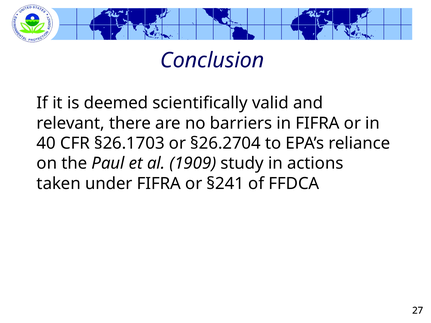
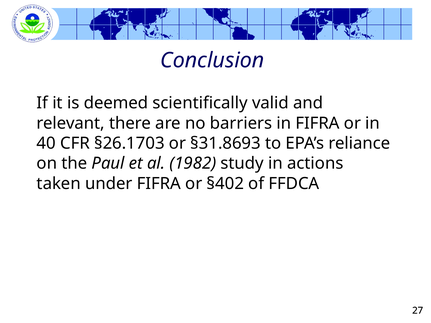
§26.2704: §26.2704 -> §31.8693 (226, 143)
1909: 1909 -> 1982 (193, 164)
§241: §241 -> §402 (225, 184)
